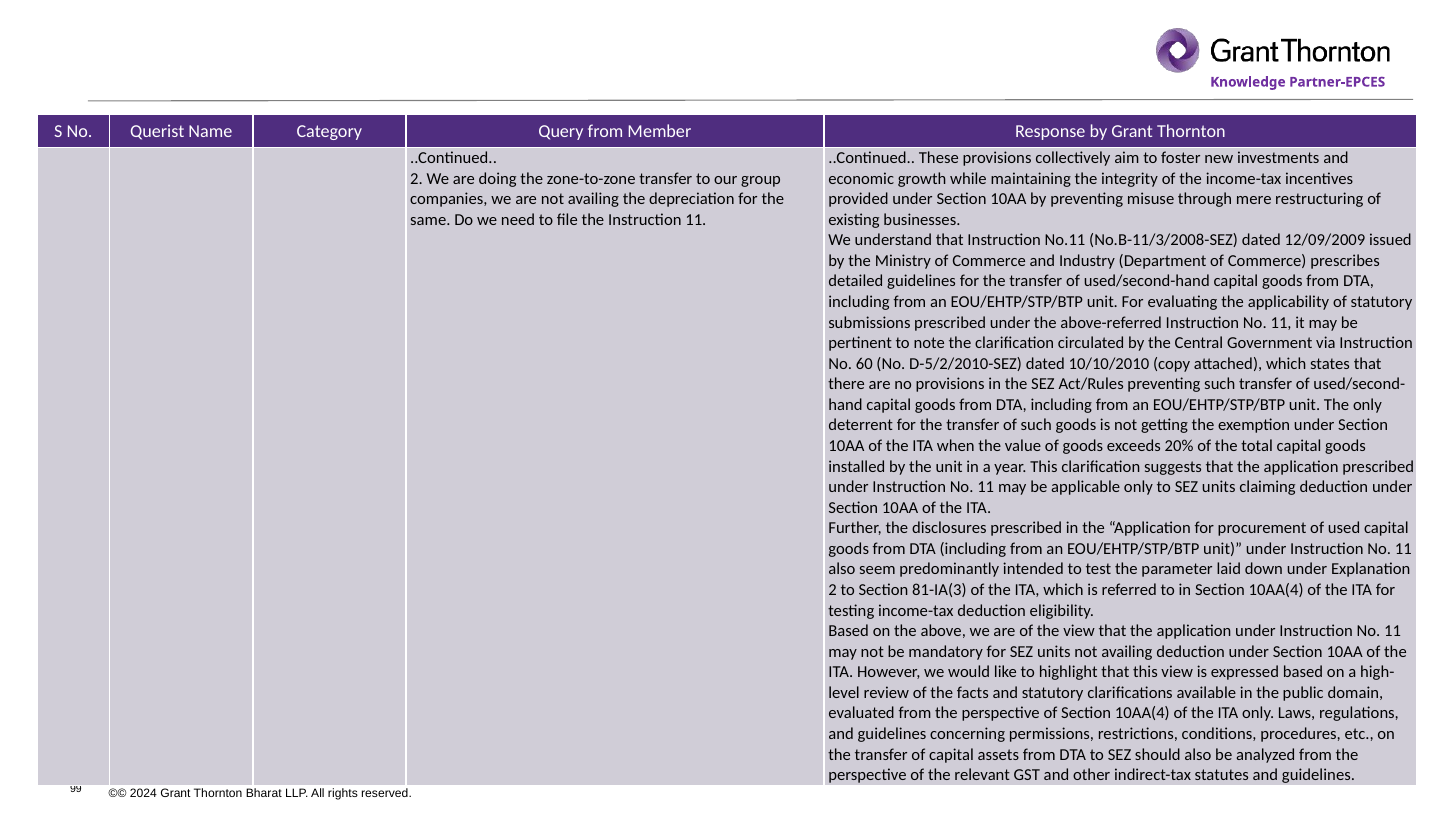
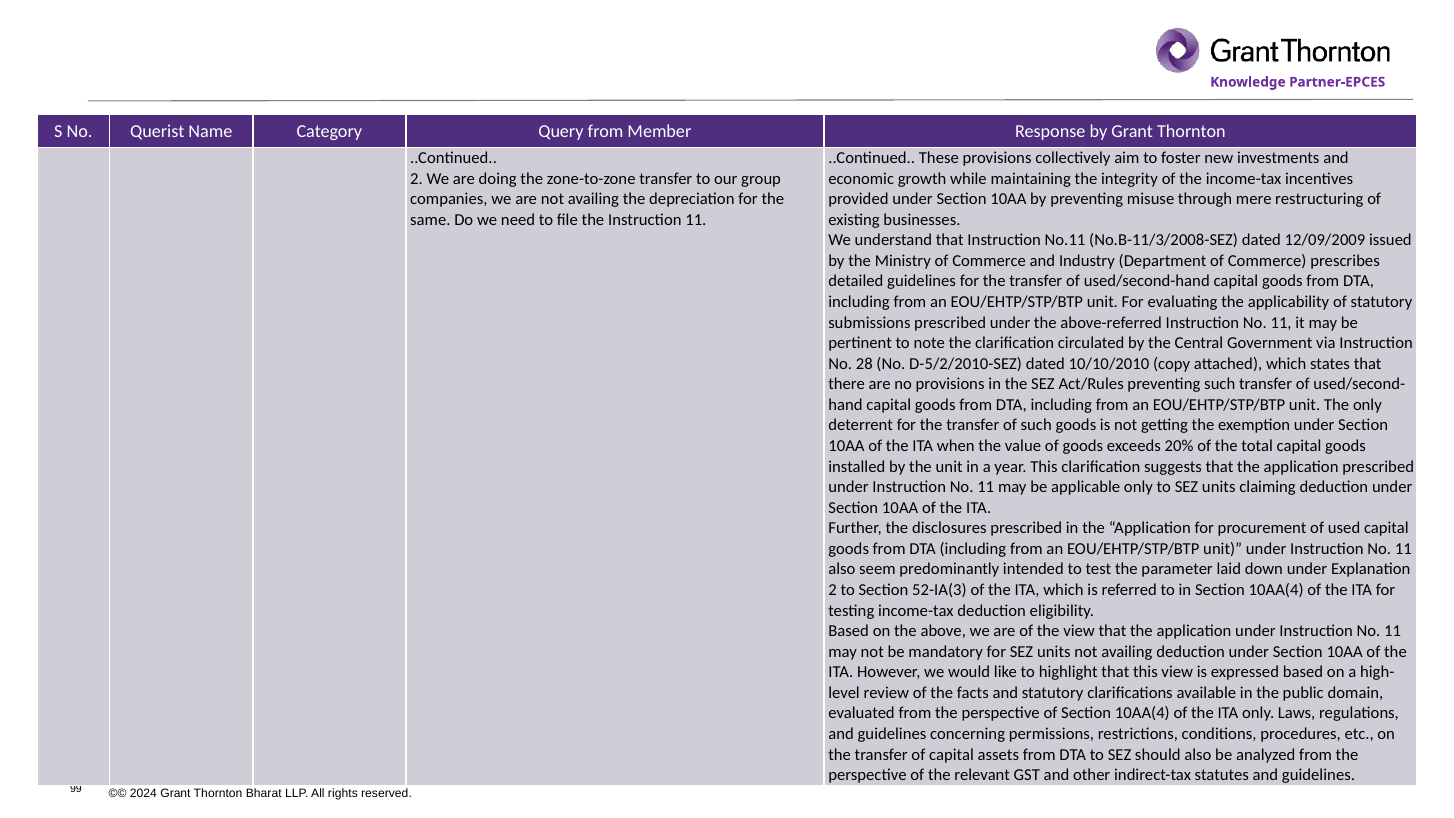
60: 60 -> 28 (864, 364)
81-IA(3: 81-IA(3 -> 52-IA(3 (939, 590)
